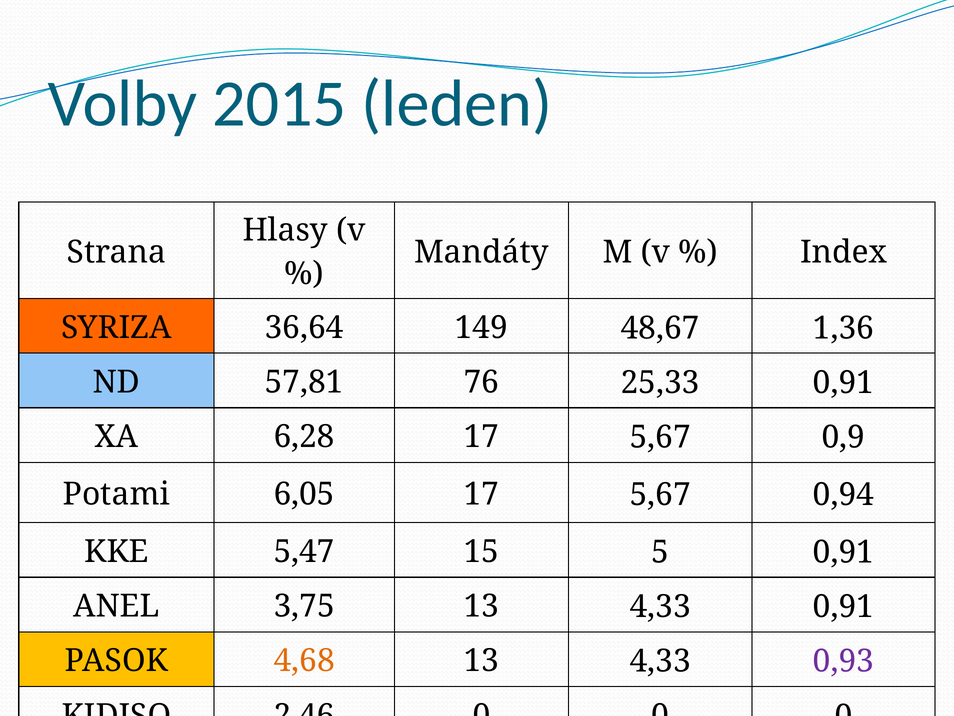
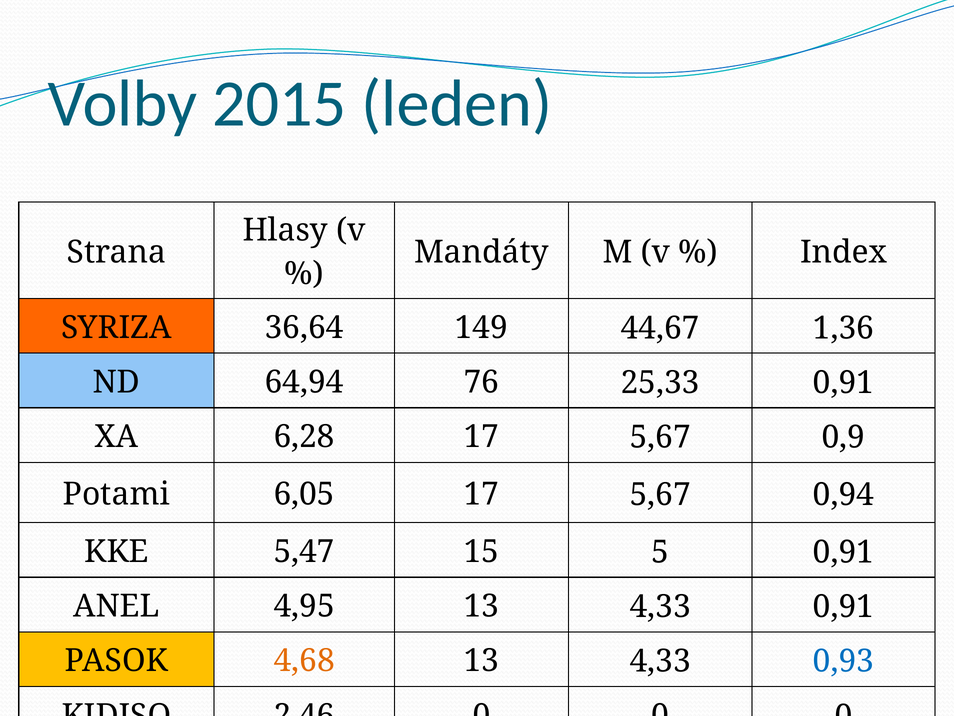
48,67: 48,67 -> 44,67 (660, 328)
57,81: 57,81 -> 64,94 (304, 382)
3,75: 3,75 -> 4,95 (304, 606)
0,93 colour: purple -> blue (844, 661)
